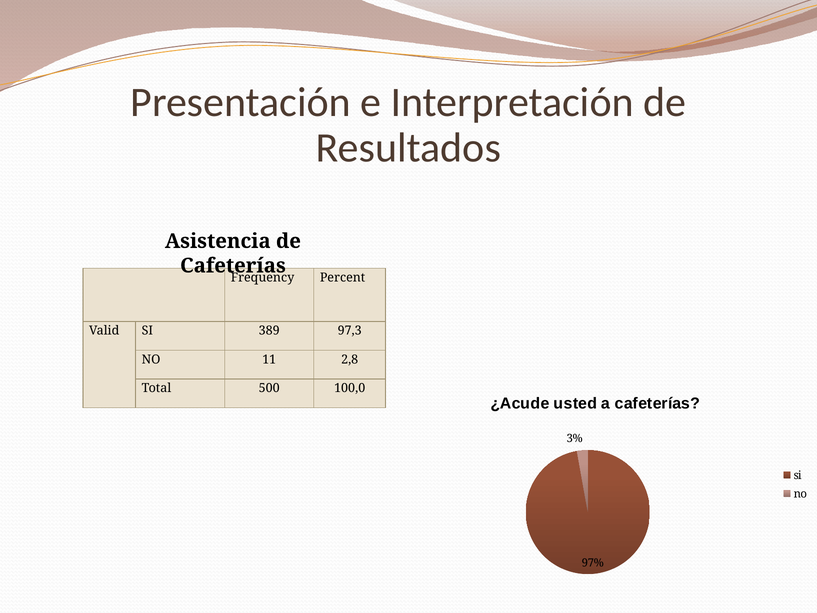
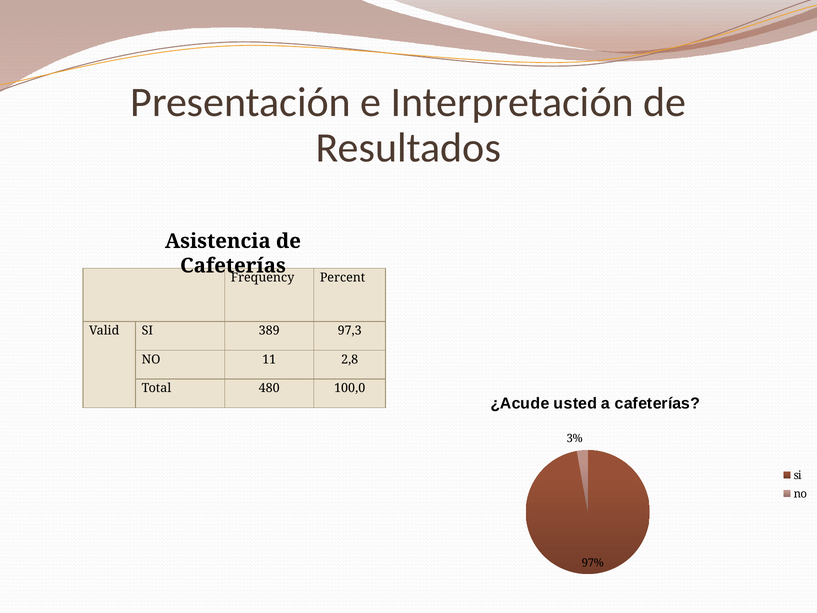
500: 500 -> 480 (269, 388)
